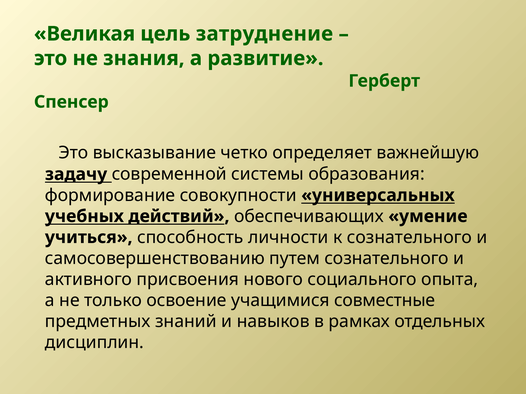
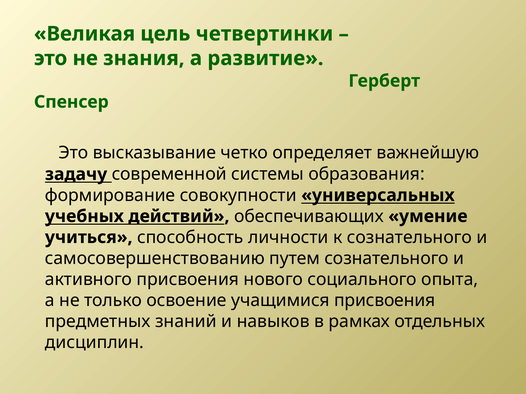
затруднение: затруднение -> четвертинки (264, 34)
учащимися совместные: совместные -> присвоения (385, 301)
